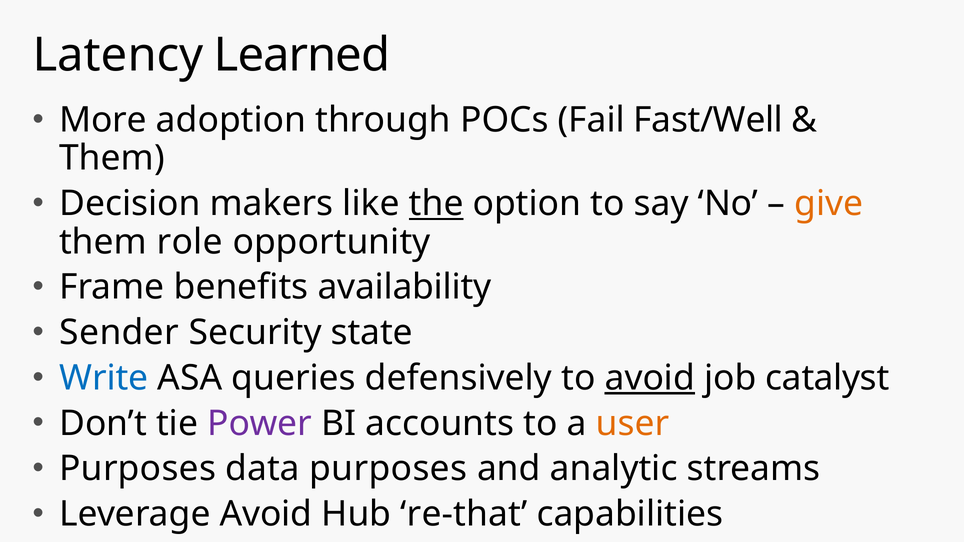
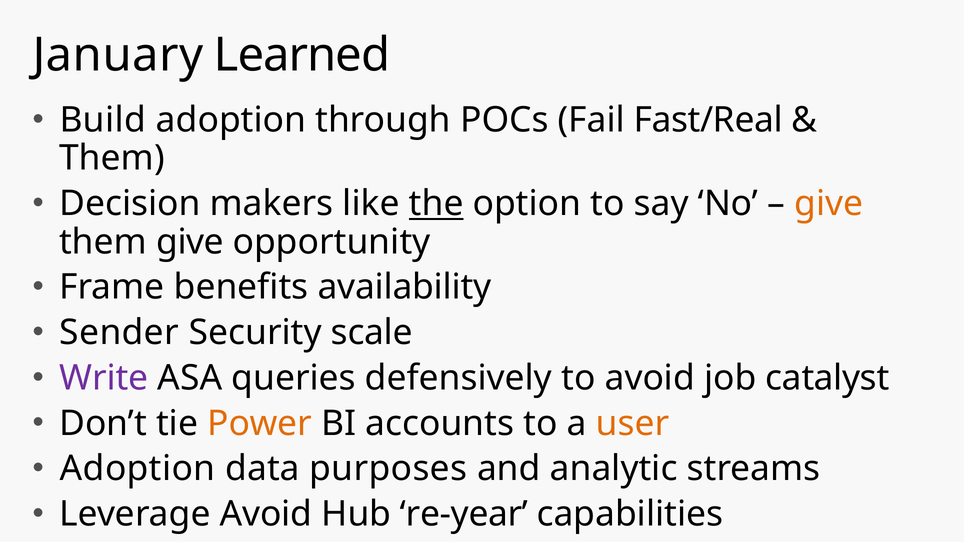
Latency: Latency -> January (118, 55)
More: More -> Build (103, 120)
Fast/Well: Fast/Well -> Fast/Real (708, 120)
them role: role -> give (190, 242)
state: state -> scale (372, 333)
Write colour: blue -> purple (104, 378)
avoid underline: present -> none (650, 378)
Power colour: purple -> orange (260, 423)
Purposes: Purposes -> Adoption (138, 469)
re-that: re-that -> re-year (464, 514)
